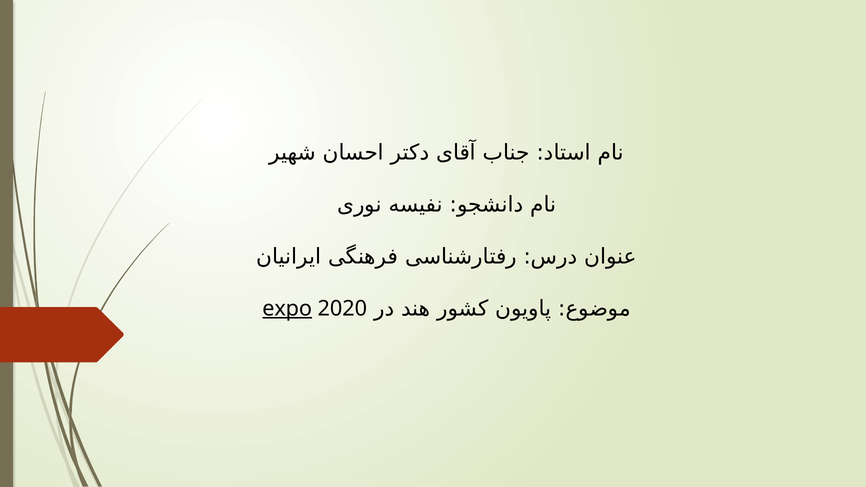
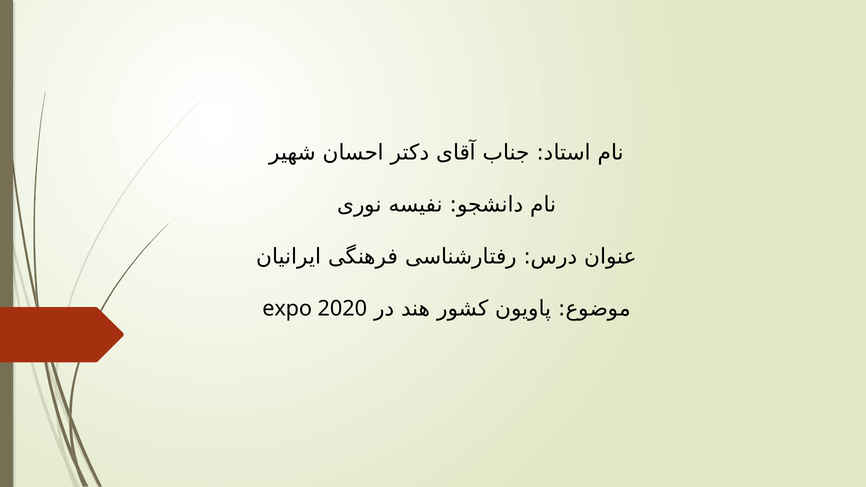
expo underline: present -> none (287, 308)
